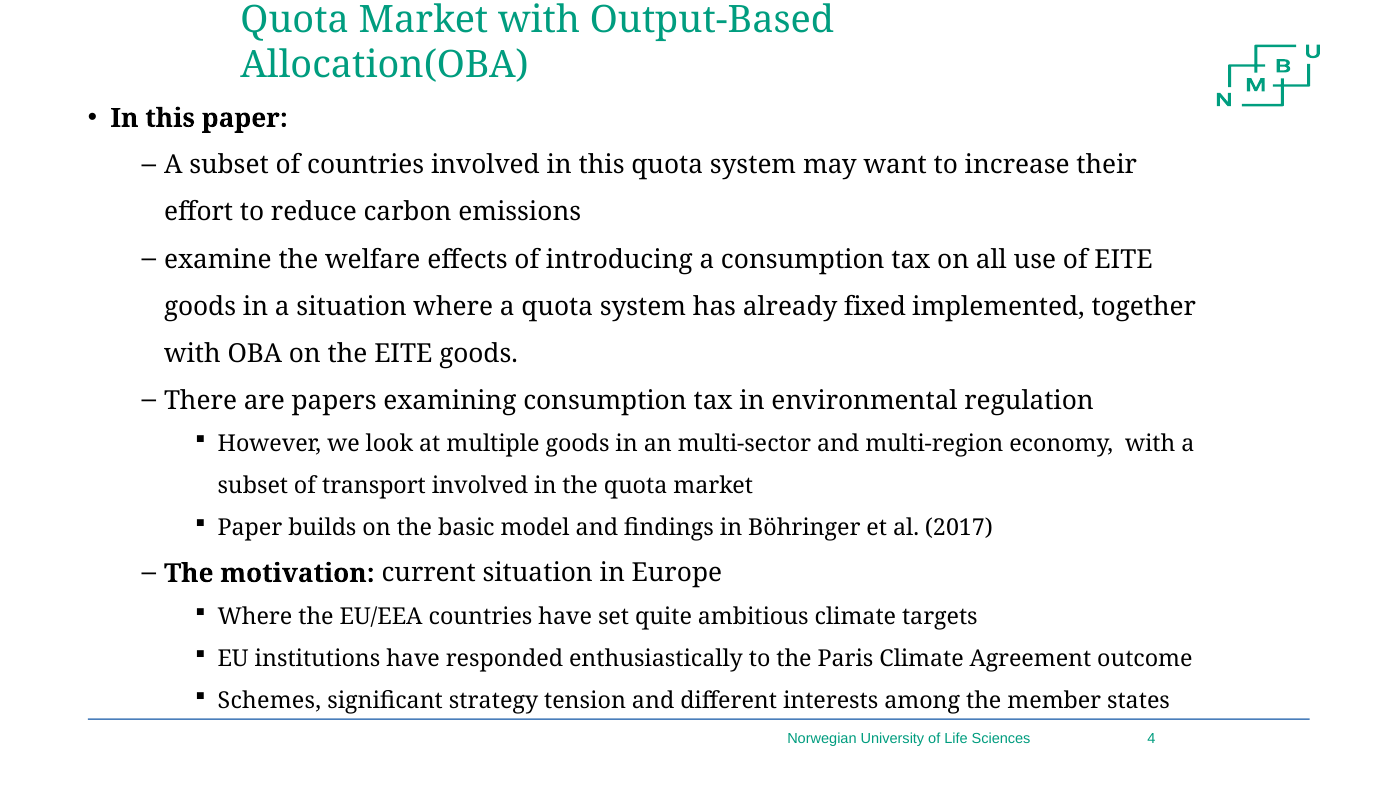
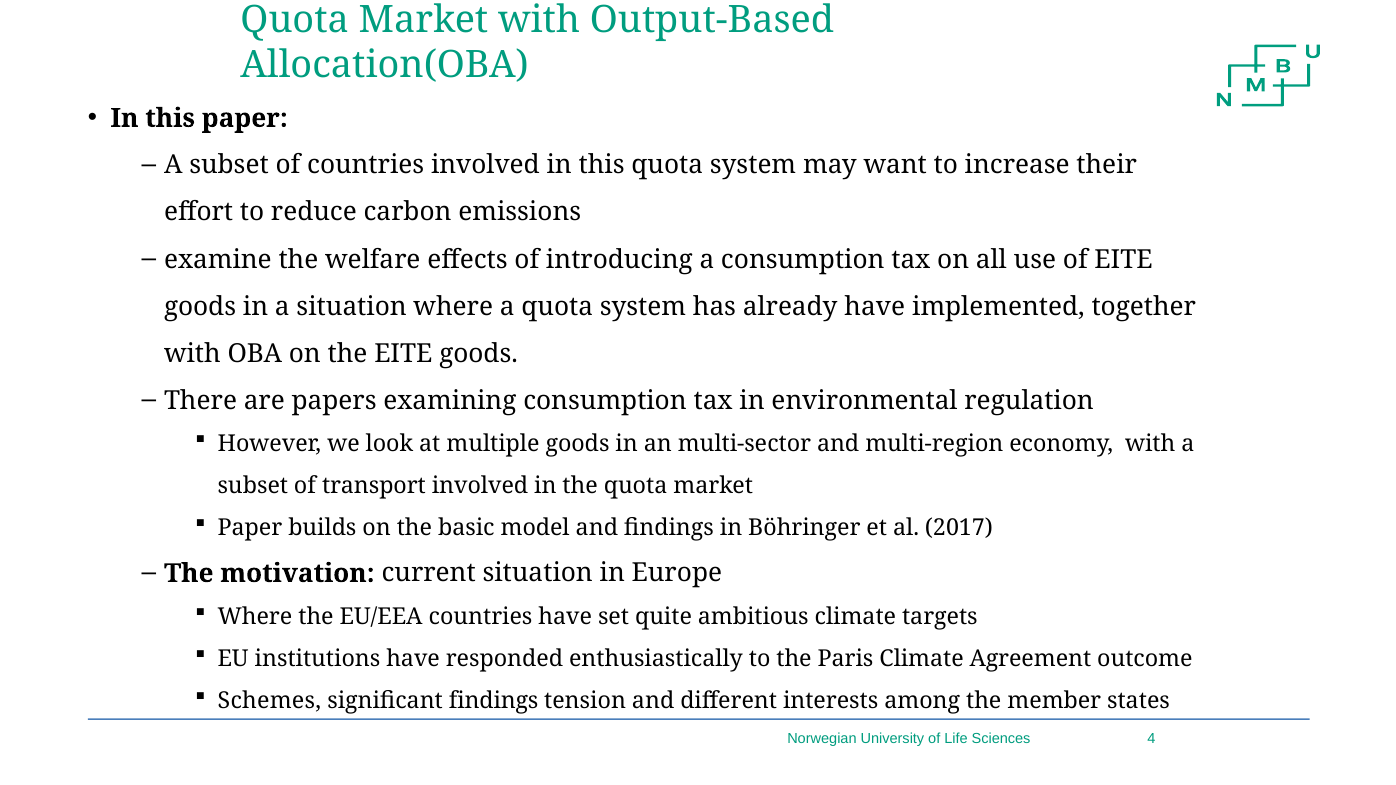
already fixed: fixed -> have (875, 307)
significant strategy: strategy -> findings (494, 701)
